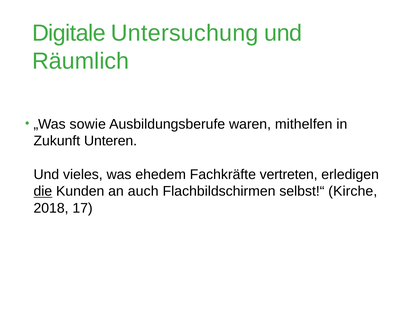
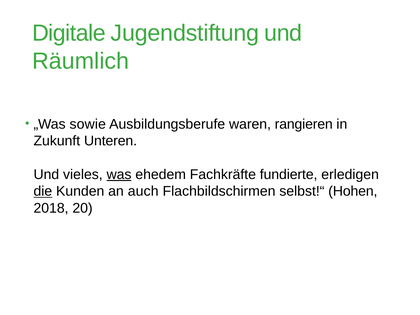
Untersuchung: Untersuchung -> Jugendstiftung (185, 33)
mithelfen: mithelfen -> rangieren (304, 124)
was underline: none -> present (119, 175)
vertreten: vertreten -> fundierte (289, 175)
Kirche: Kirche -> Hohen (353, 191)
17: 17 -> 20 (83, 208)
